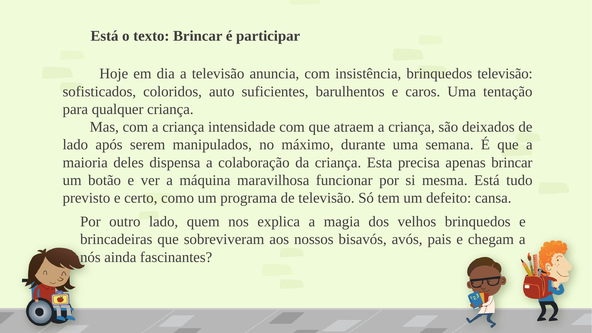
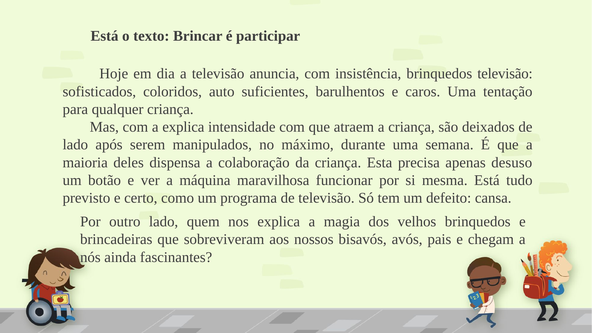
com a criança: criança -> explica (183, 127)
apenas brincar: brincar -> desuso (512, 162)
